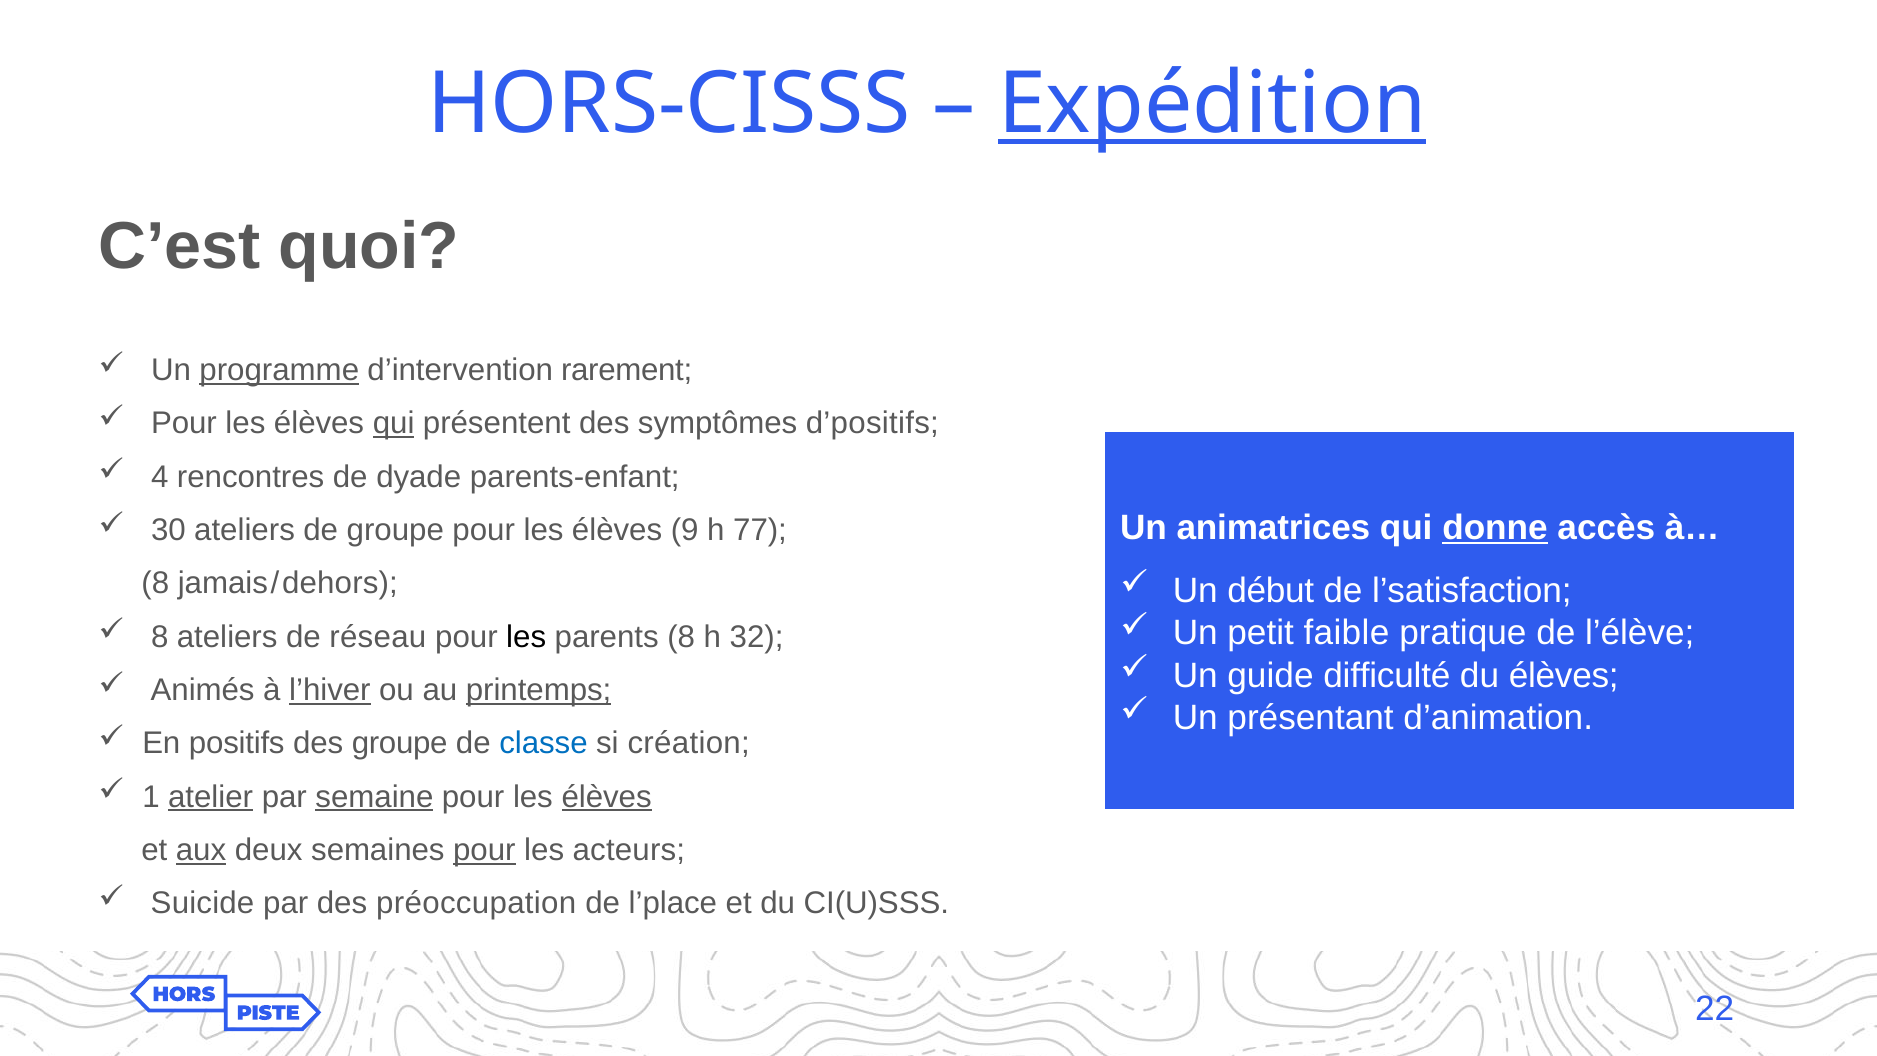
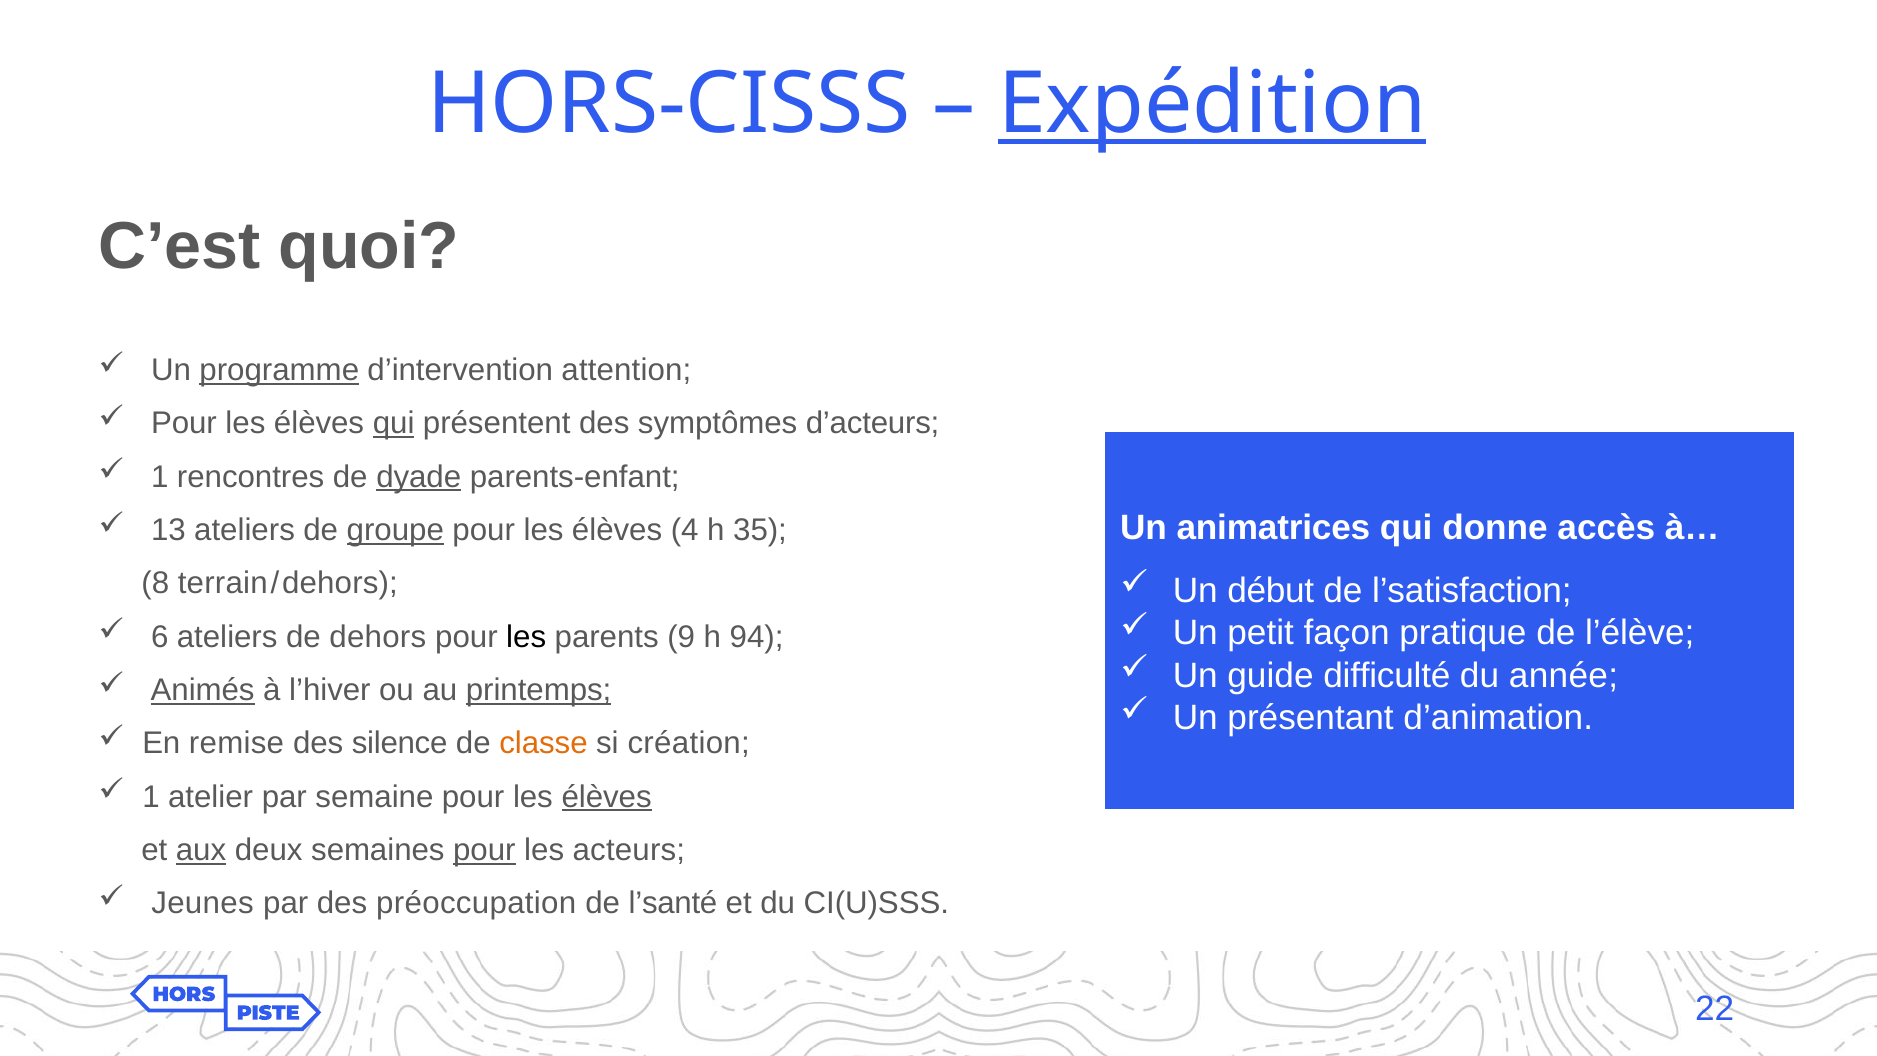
rarement: rarement -> attention (626, 370)
d’positifs: d’positifs -> d’acteurs (873, 423)
4: 4 -> 1 (160, 477)
dyade underline: none -> present (419, 477)
donne underline: present -> none (1495, 528)
30: 30 -> 13 (168, 530)
groupe underline: none -> present (395, 530)
9: 9 -> 4 (685, 530)
77: 77 -> 35 (760, 530)
jamais: jamais -> terrain (223, 583)
faible: faible -> façon (1347, 633)
8: 8 -> 6 (160, 637)
de réseau: réseau -> dehors (378, 637)
parents 8: 8 -> 9 (681, 637)
32: 32 -> 94 (757, 637)
du élèves: élèves -> année (1563, 675)
Animés underline: none -> present (203, 690)
l’hiver underline: present -> none (330, 690)
positifs: positifs -> remise (237, 743)
des groupe: groupe -> silence (400, 743)
classe colour: blue -> orange (543, 743)
atelier underline: present -> none (211, 797)
semaine underline: present -> none (374, 797)
Suicide: Suicide -> Jeunes (202, 903)
l’place: l’place -> l’santé (673, 903)
